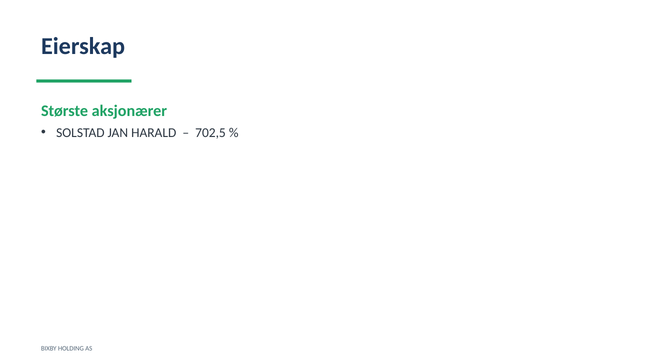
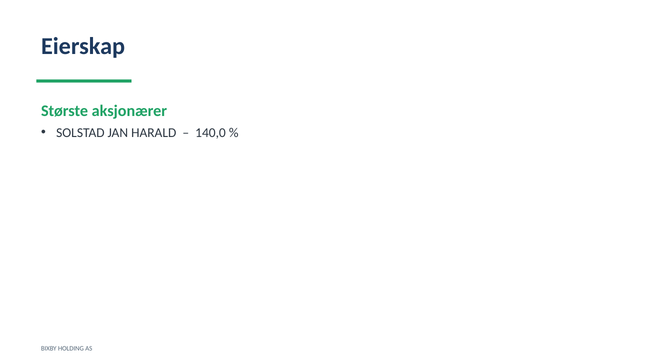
702,5: 702,5 -> 140,0 (211, 133)
